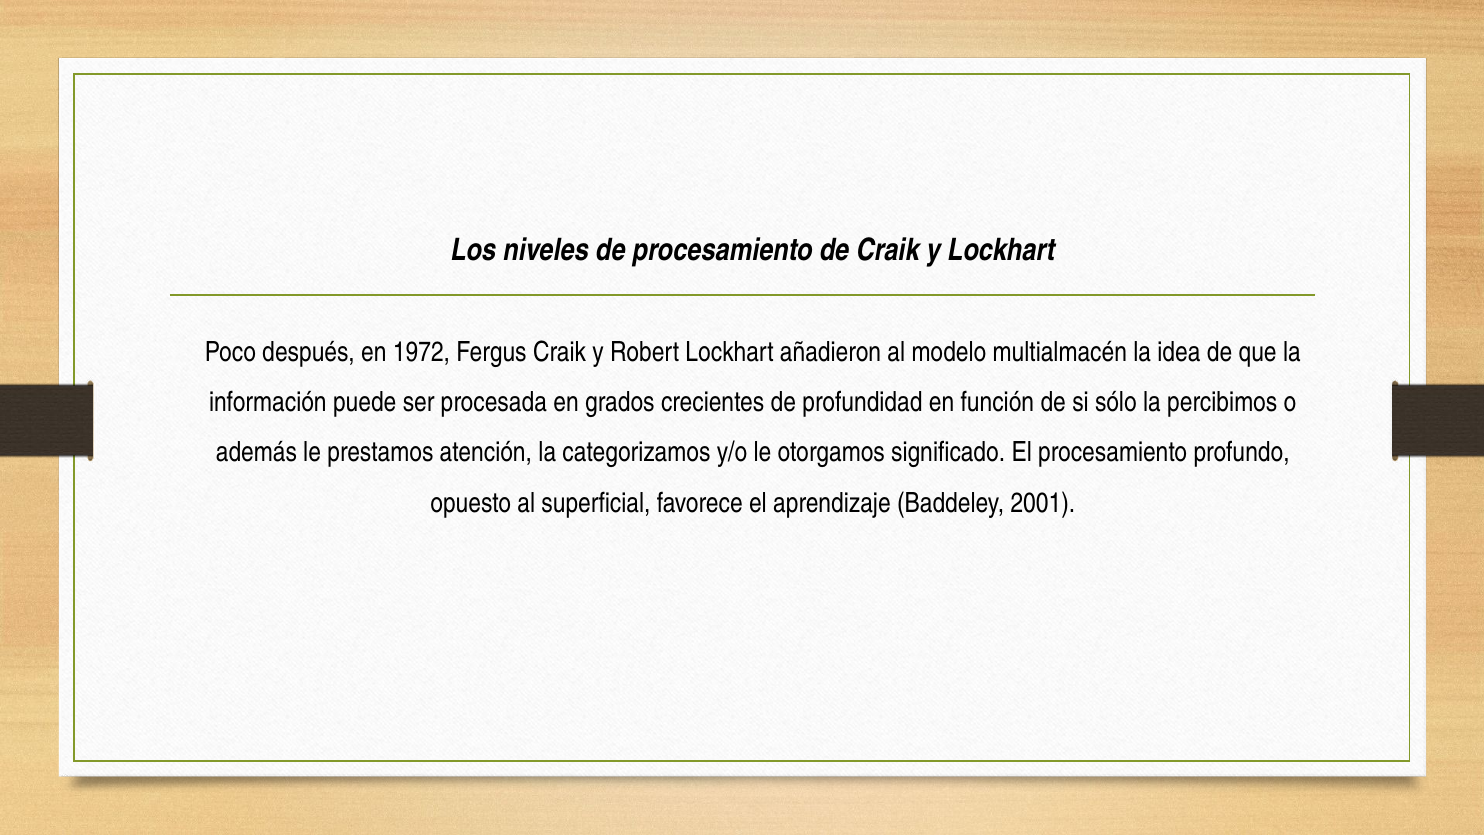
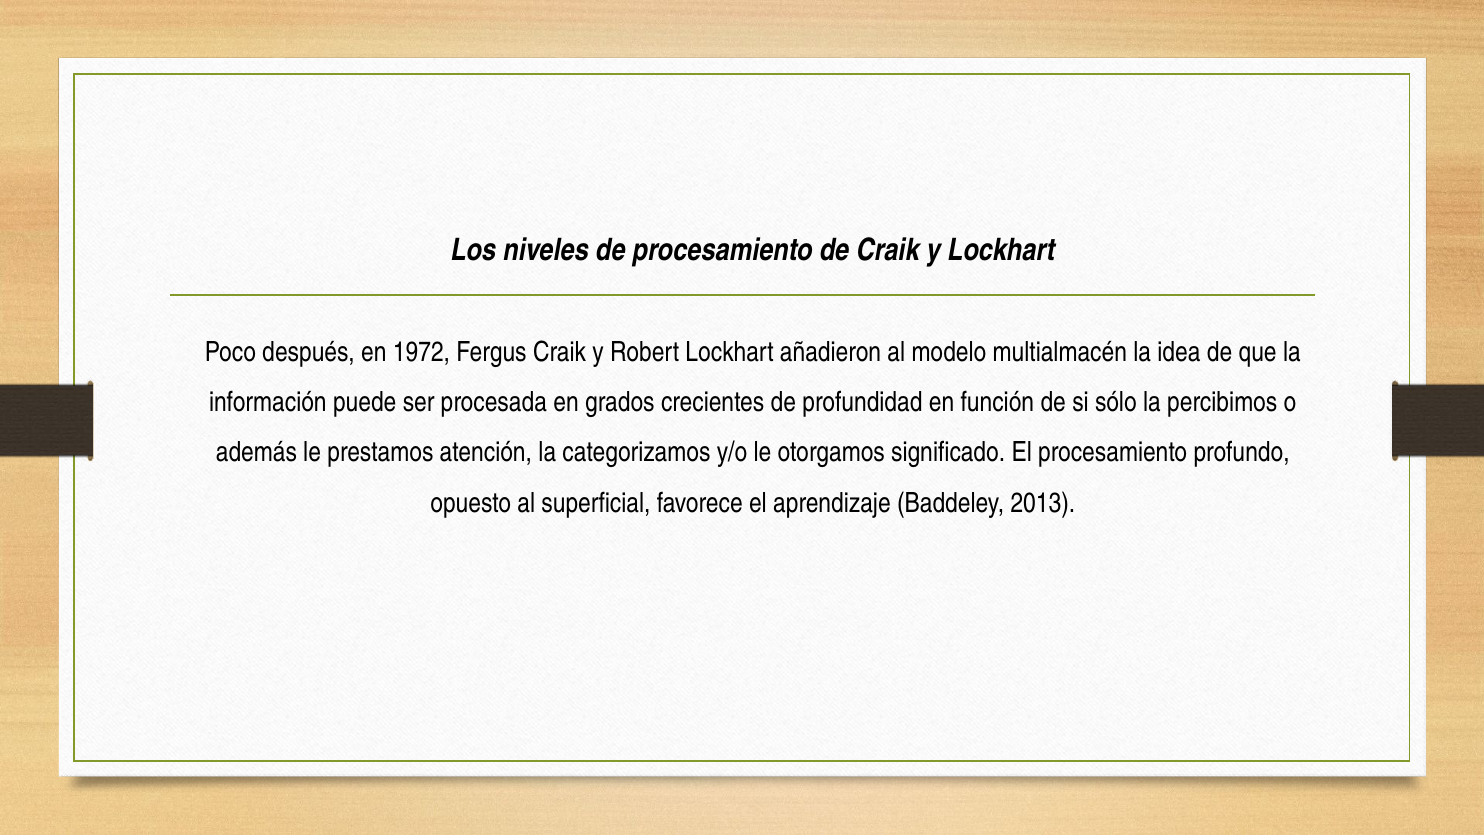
2001: 2001 -> 2013 (1043, 503)
